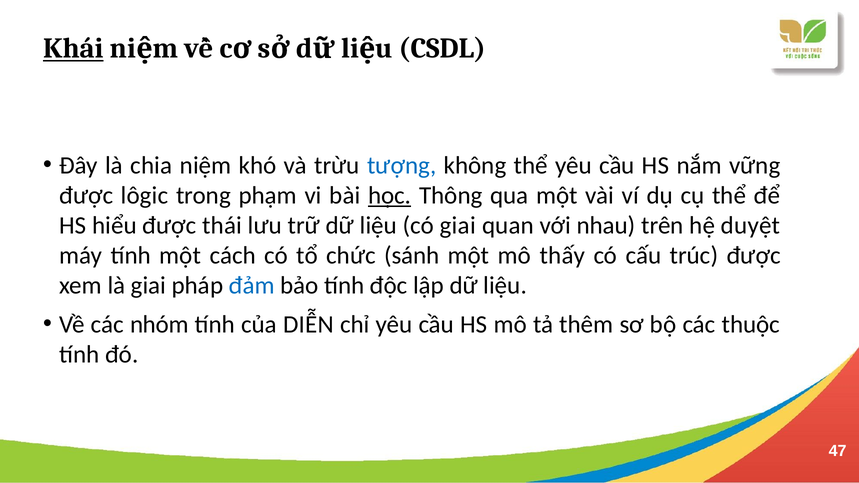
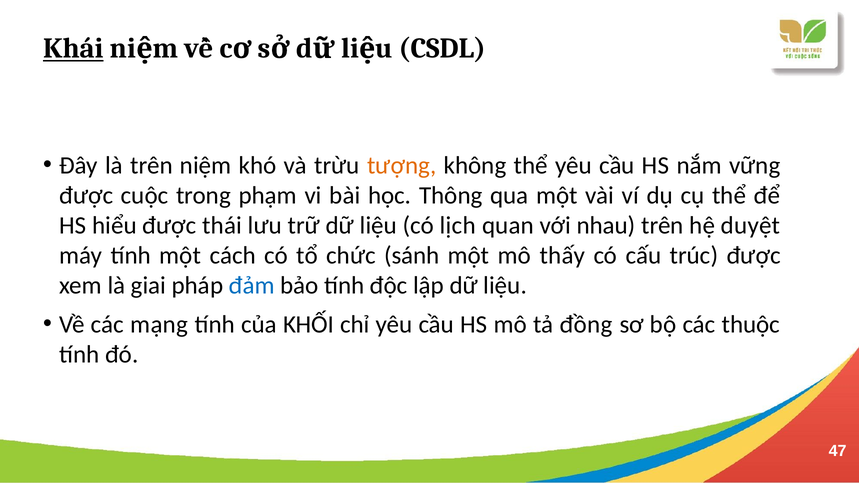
là chia: chia -> trên (152, 165)
tượng colour: blue -> orange (402, 165)
lôgic: lôgic -> cuộc (145, 195)
học underline: present -> none (390, 195)
có giai: giai -> lịch (458, 225)
nhóm: nhóm -> mạng (159, 324)
DIỄN: DIỄN -> KHỐI (309, 324)
thêm: thêm -> đồng (586, 324)
